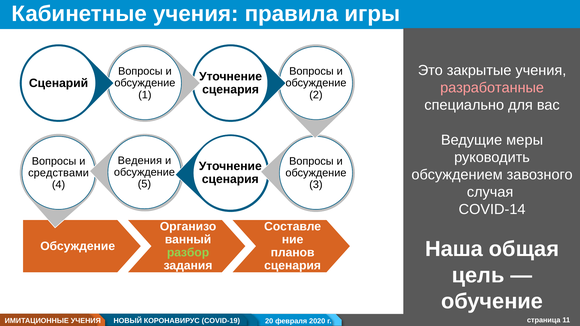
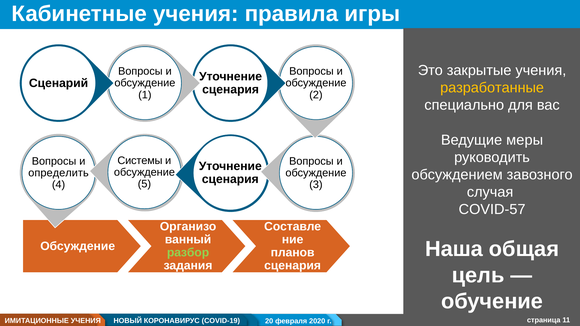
разработанные colour: pink -> yellow (492, 88)
Ведения: Ведения -> Системы (140, 161)
средствами: средствами -> определить (59, 173)
COVID-14: COVID-14 -> COVID-57 (492, 210)
